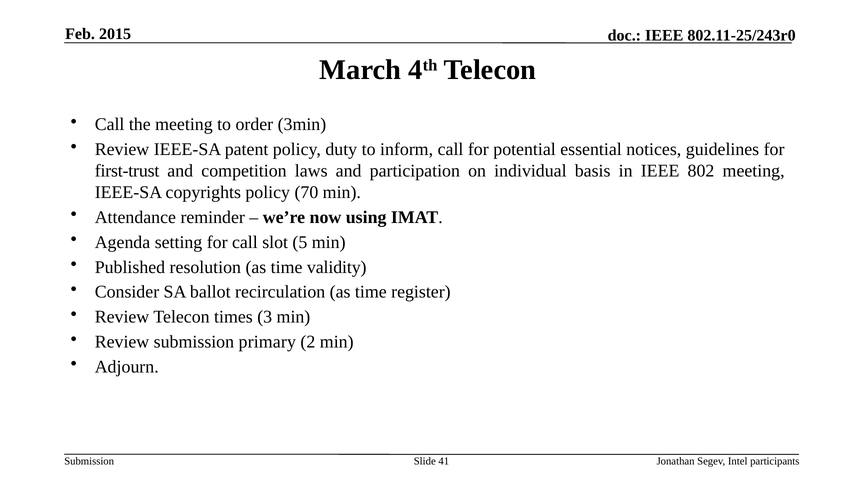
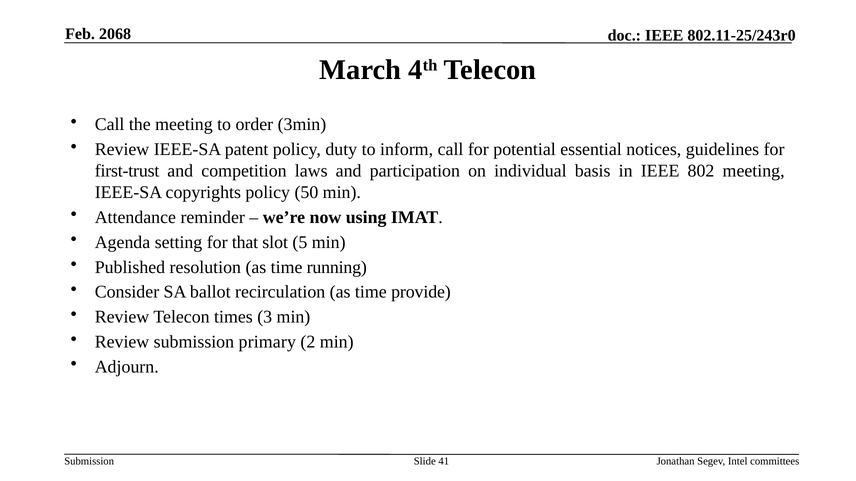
2015: 2015 -> 2068 (115, 34)
70: 70 -> 50 (306, 193)
for call: call -> that (245, 242)
validity: validity -> running (337, 267)
register: register -> provide (421, 292)
participants: participants -> committees (775, 462)
